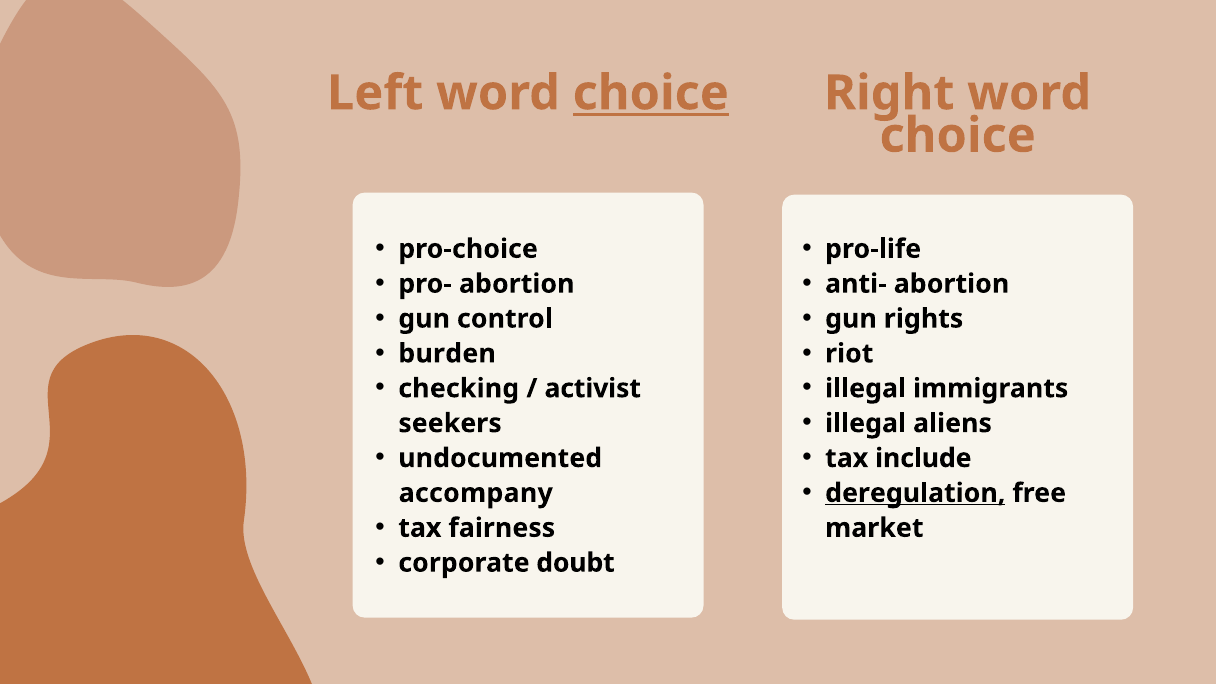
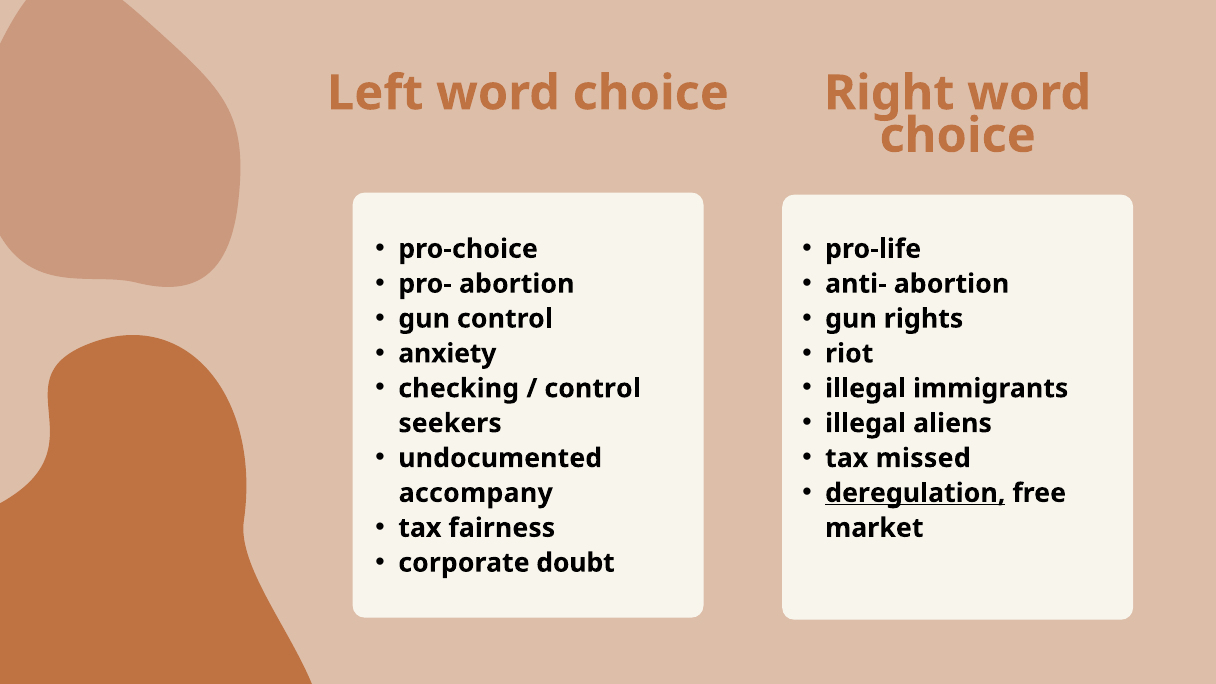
choice underline: present -> none (651, 93)
burden: burden -> anxiety (447, 354)
activist: activist -> control (593, 388)
include: include -> missed (923, 458)
